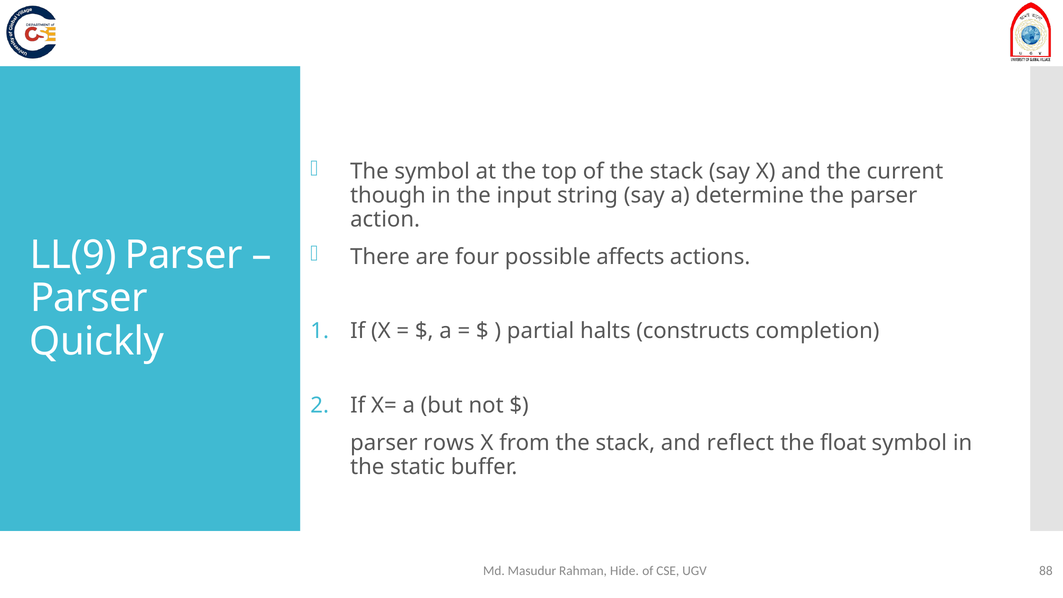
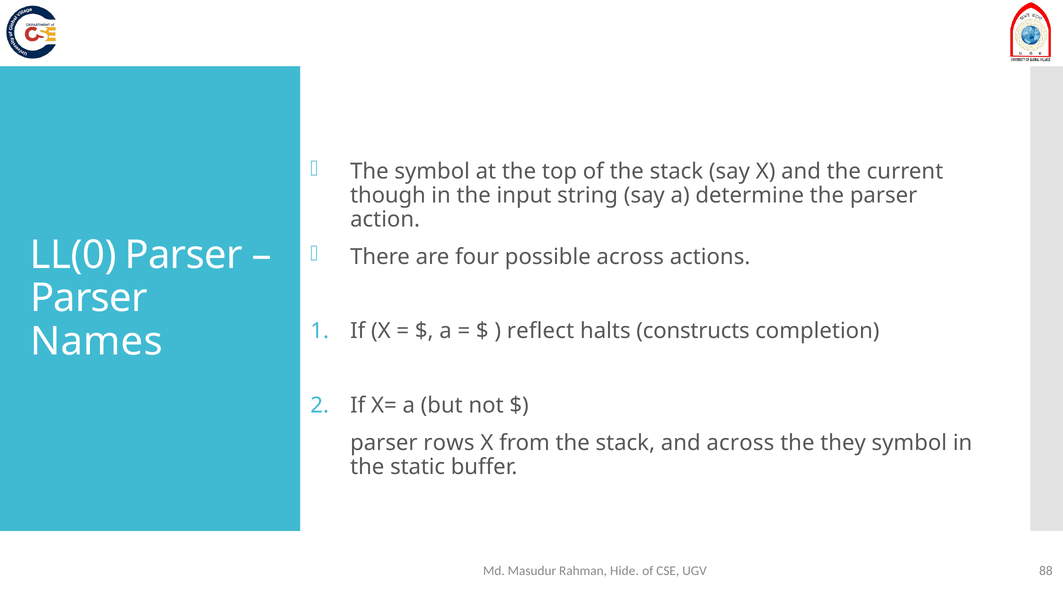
LL(9: LL(9 -> LL(0 (73, 255)
possible affects: affects -> across (630, 257)
partial: partial -> reflect (540, 331)
Quickly: Quickly -> Names (96, 341)
and reflect: reflect -> across (740, 443)
float: float -> they (843, 443)
